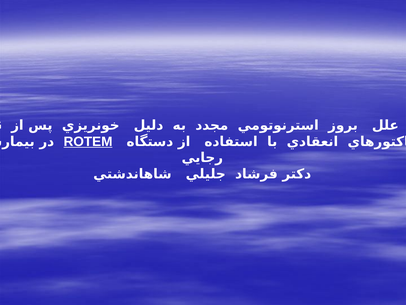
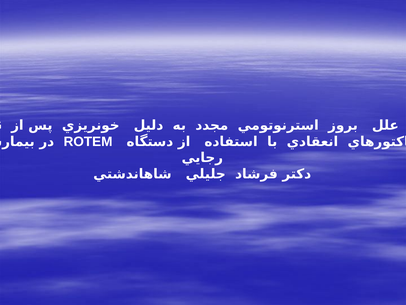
ROTEM underline: present -> none (88, 141)
